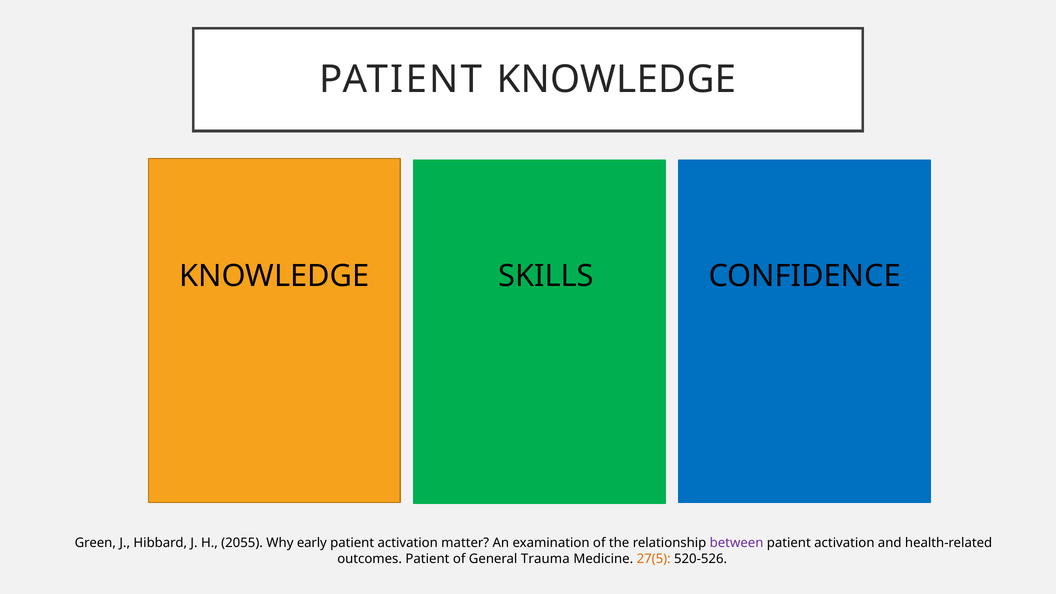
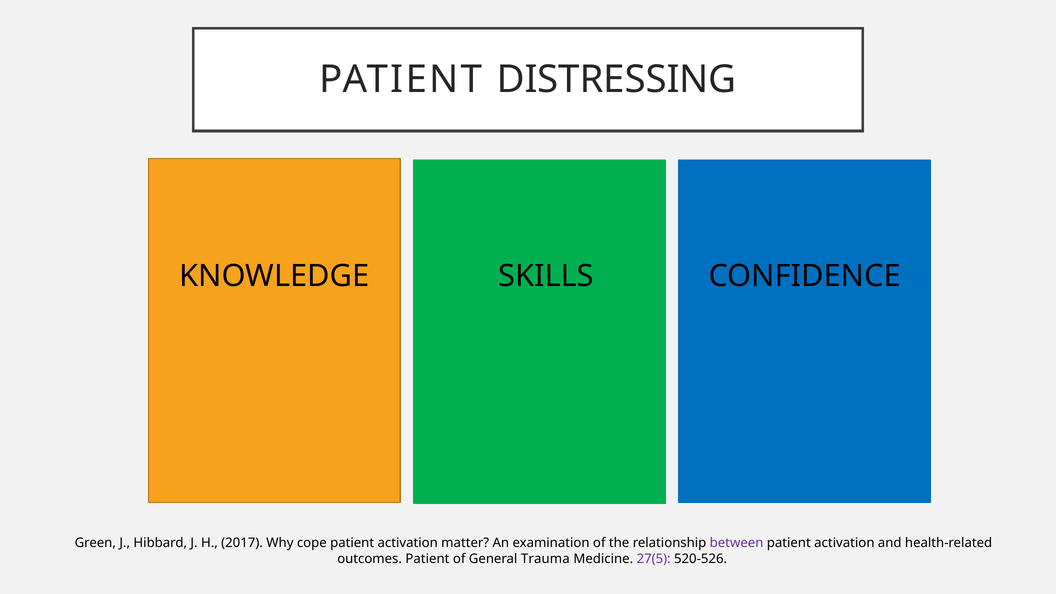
PATIENT KNOWLEDGE: KNOWLEDGE -> DISTRESSING (617, 79)
2055: 2055 -> 2017 (242, 543)
early: early -> cope (312, 543)
27(5 colour: orange -> purple (654, 559)
